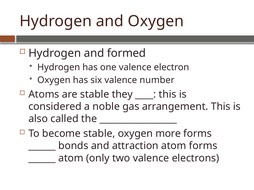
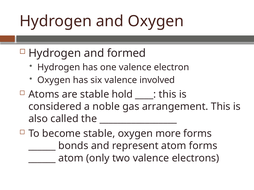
number: number -> involved (157, 80)
they: they -> hold (122, 95)
attraction: attraction -> represent (135, 146)
